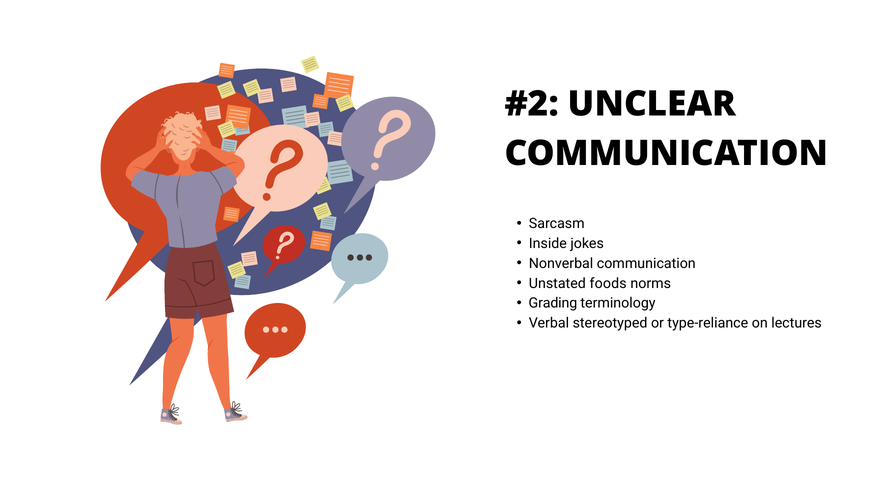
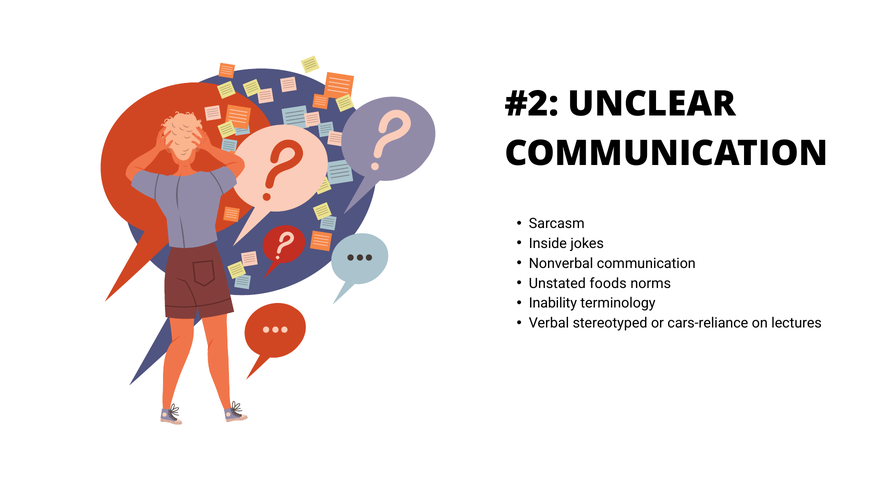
Grading: Grading -> Inability (553, 303)
type-reliance: type-reliance -> cars-reliance (708, 323)
